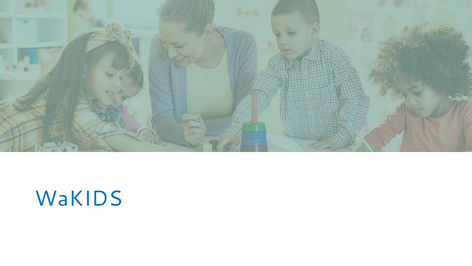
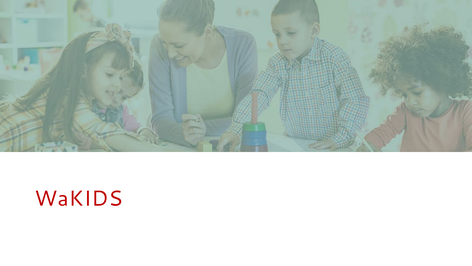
WaKIDS colour: blue -> red (79, 198)
